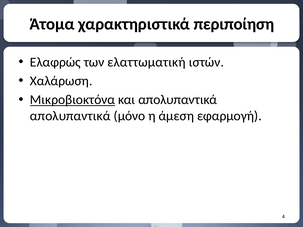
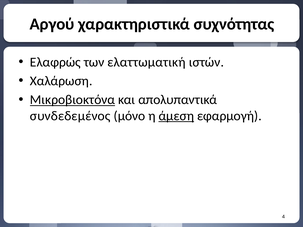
Άτομα: Άτομα -> Αργού (52, 24)
περιποίηση: περιποίηση -> συχνότητας (234, 24)
απολυπαντικά: απολυπαντικά -> συνδεδεμένος (70, 116)
άμεση underline: none -> present (176, 116)
